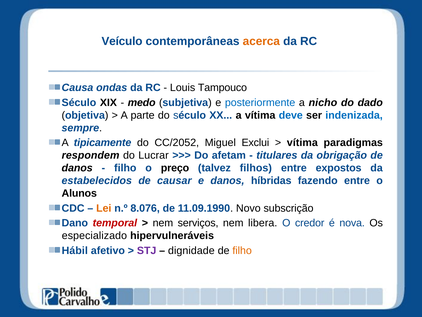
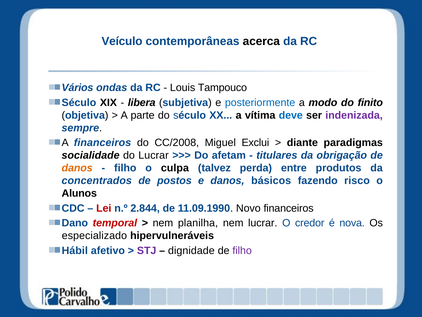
acerca colour: orange -> black (261, 41)
Causa: Causa -> Vários (78, 88)
medo: medo -> libera (142, 102)
nicho: nicho -> modo (323, 102)
dado: dado -> finito (370, 102)
indenizada colour: blue -> purple (354, 115)
A tipicamente: tipicamente -> financeiros (102, 143)
CC/2052: CC/2052 -> CC/2008 (177, 143)
vítima: vítima -> diante (302, 143)
respondem: respondem -> socialidade (91, 155)
danos colour: black -> orange (77, 168)
preço: preço -> culpa (175, 168)
filhos: filhos -> perda (256, 168)
expostos: expostos -> produtos (339, 168)
estabelecidos: estabelecidos -> concentrados (97, 181)
causar: causar -> postos (174, 181)
híbridas: híbridas -> básicos (271, 181)
fazendo entre: entre -> risco (357, 181)
Lei colour: orange -> red (104, 208)
8.076: 8.076 -> 2.844 (145, 208)
Novo subscrição: subscrição -> financeiros (289, 208)
serviços: serviços -> planilha (198, 223)
nem libera: libera -> lucrar (263, 223)
filho colour: orange -> purple (242, 250)
